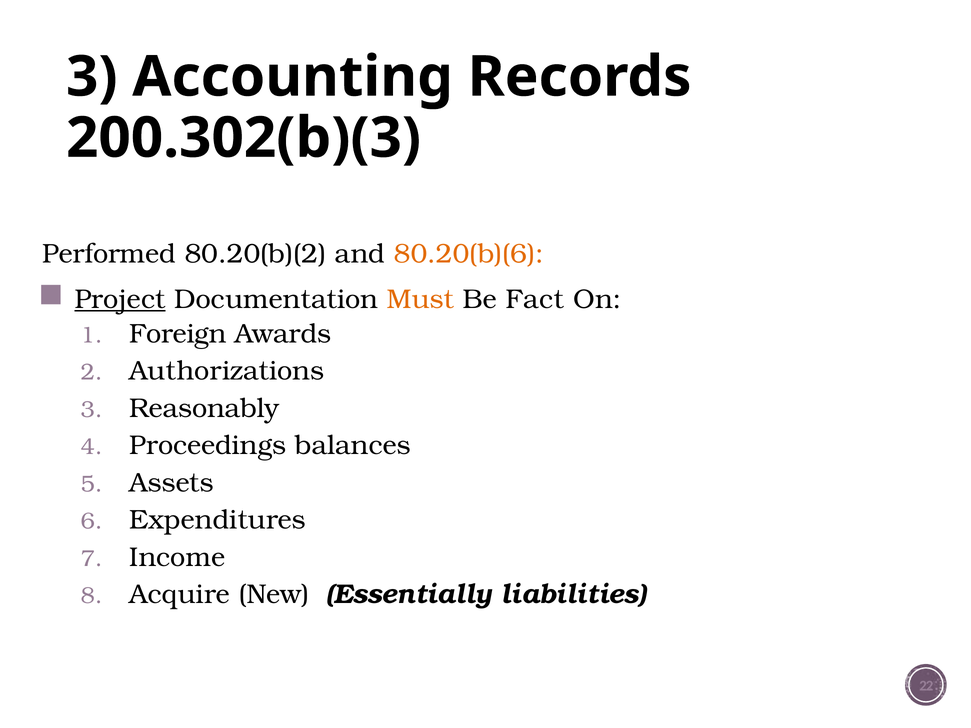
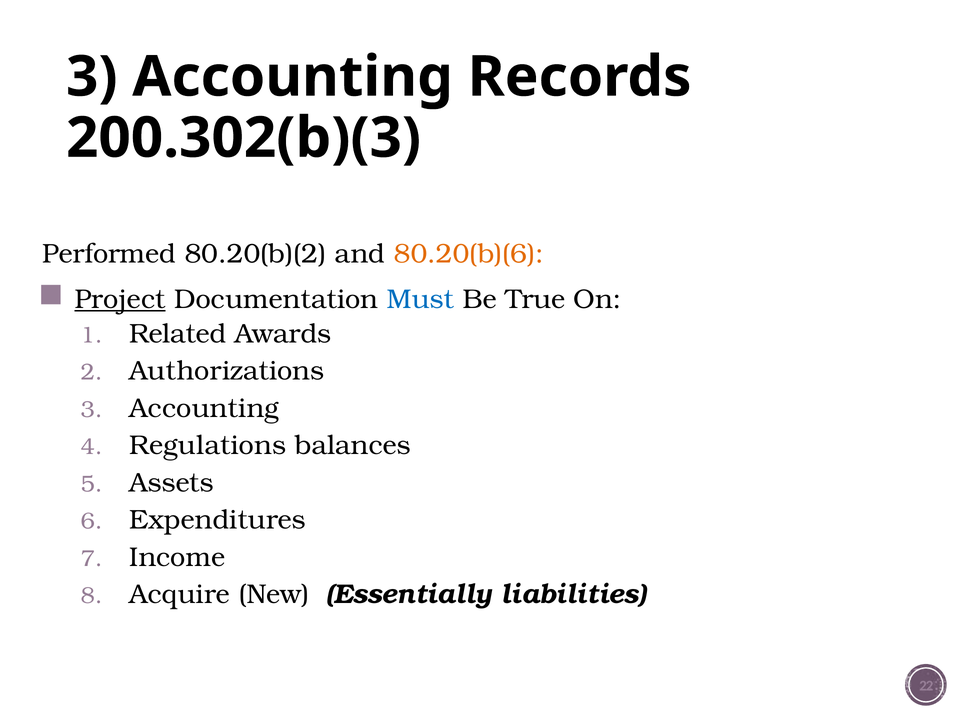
Must colour: orange -> blue (421, 299)
Fact: Fact -> True (535, 299)
Foreign: Foreign -> Related (178, 334)
Reasonably: Reasonably -> Accounting (204, 408)
Proceedings: Proceedings -> Regulations (208, 446)
